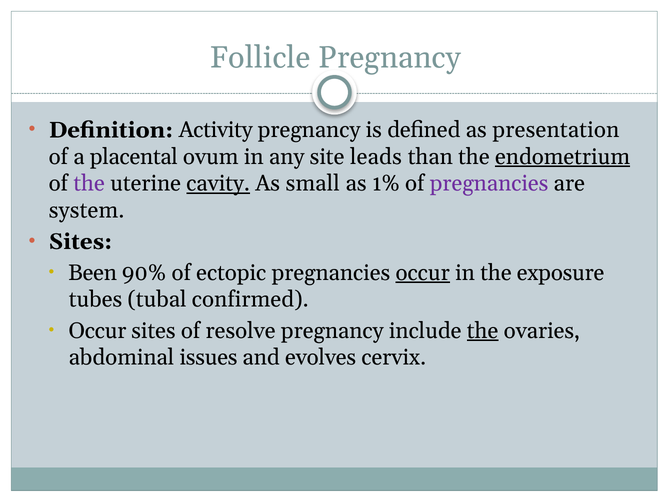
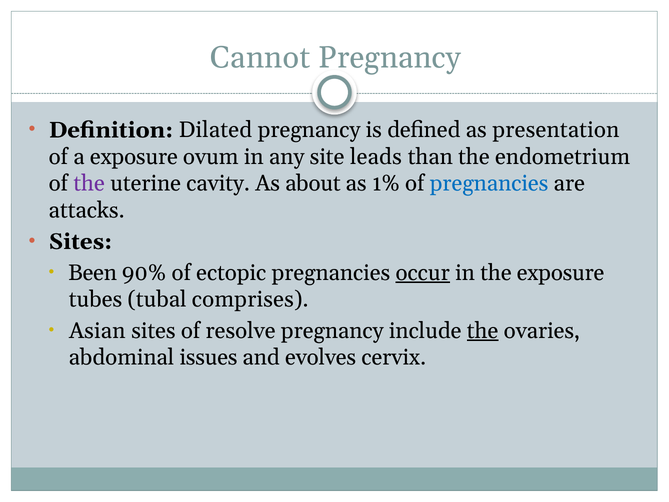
Follicle: Follicle -> Cannot (260, 57)
Activity: Activity -> Dilated (215, 130)
a placental: placental -> exposure (134, 157)
endometrium underline: present -> none (563, 157)
cavity underline: present -> none (218, 183)
small: small -> about (313, 183)
pregnancies colour: purple -> blue (489, 183)
system: system -> attacks (87, 210)
confirmed: confirmed -> comprises (250, 299)
Occur: Occur -> Asian (97, 331)
